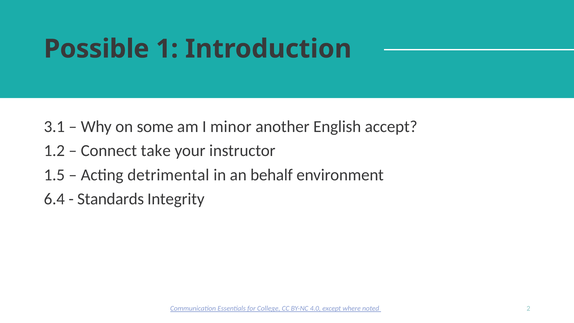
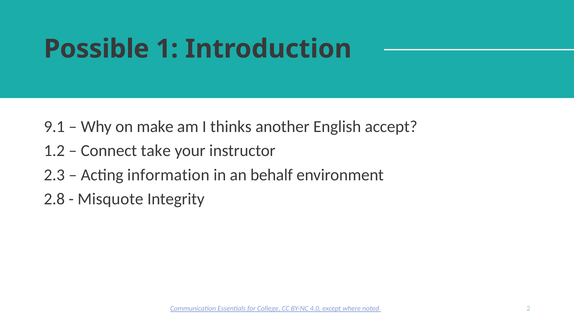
3.1: 3.1 -> 9.1 (54, 127)
some: some -> make (155, 127)
minor: minor -> thinks (231, 127)
1.5: 1.5 -> 2.3 (54, 175)
detrimental: detrimental -> information (168, 175)
6.4: 6.4 -> 2.8 (54, 199)
Standards: Standards -> Misquote (110, 199)
